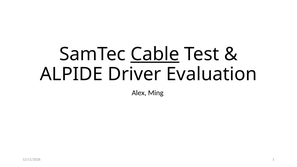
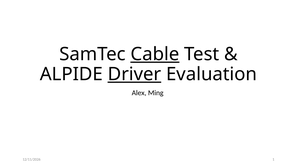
Driver underline: none -> present (134, 74)
